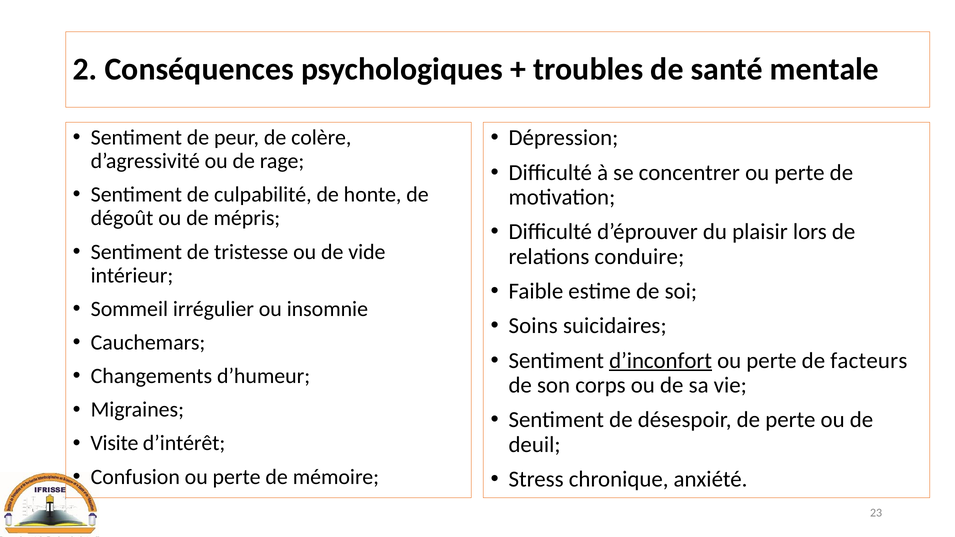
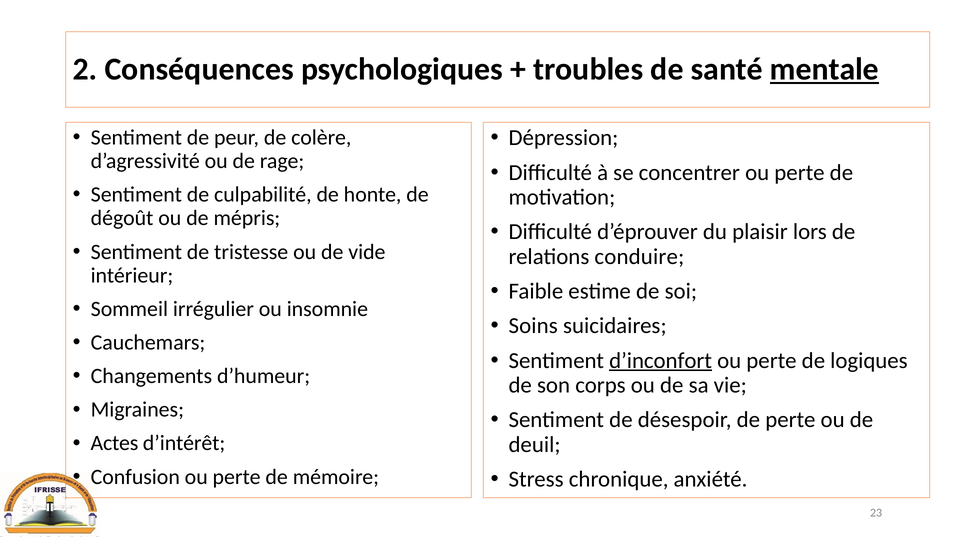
mentale underline: none -> present (824, 69)
facteurs: facteurs -> logiques (869, 361)
Visite: Visite -> Actes (114, 443)
